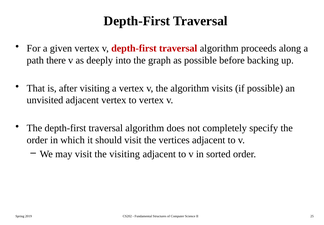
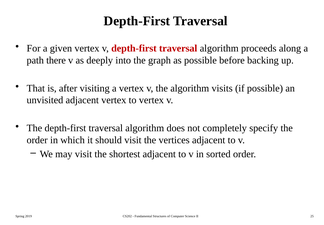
the visiting: visiting -> shortest (125, 154)
